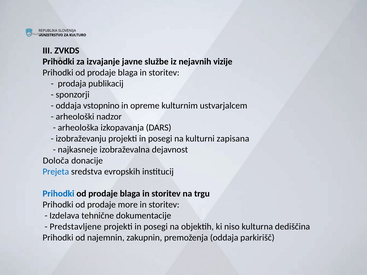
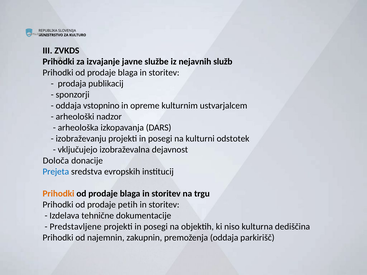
vizije: vizije -> služb (223, 62)
zapisana: zapisana -> odstotek (233, 139)
najkasneje: najkasneje -> vključujejo (78, 150)
Prihodki colour: blue -> orange (58, 194)
more: more -> petih (128, 205)
